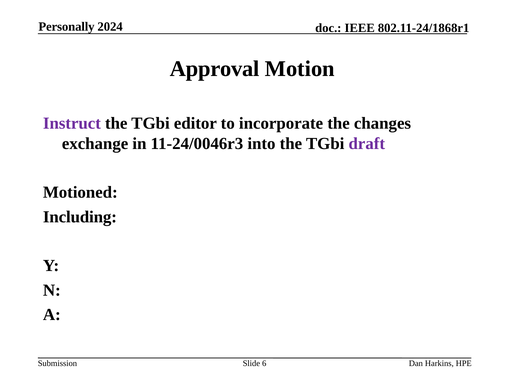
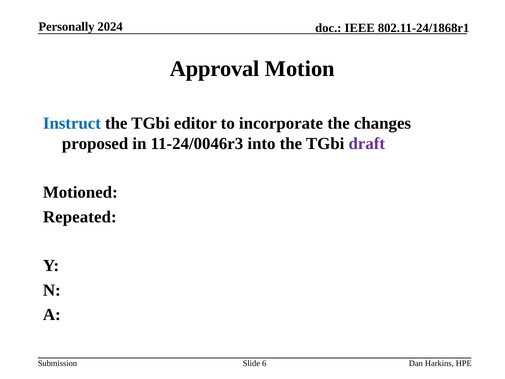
Instruct colour: purple -> blue (72, 123)
exchange: exchange -> proposed (95, 143)
Including: Including -> Repeated (80, 217)
